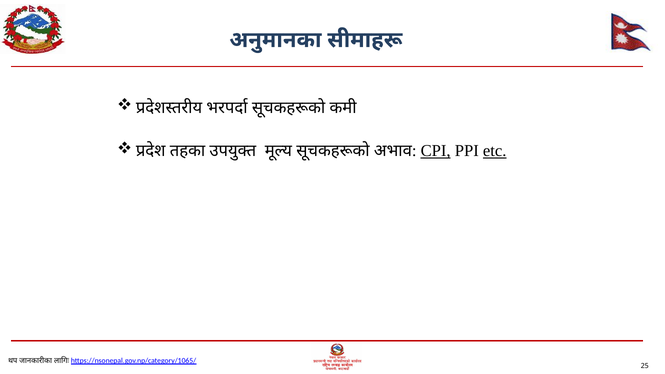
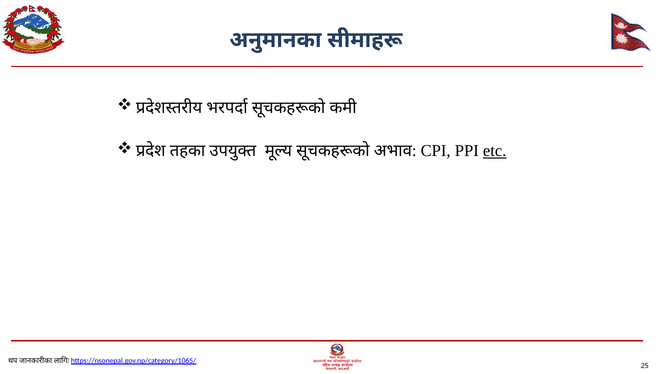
CPI underline: present -> none (436, 151)
